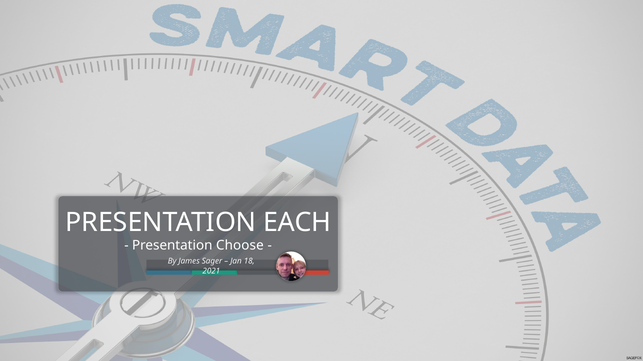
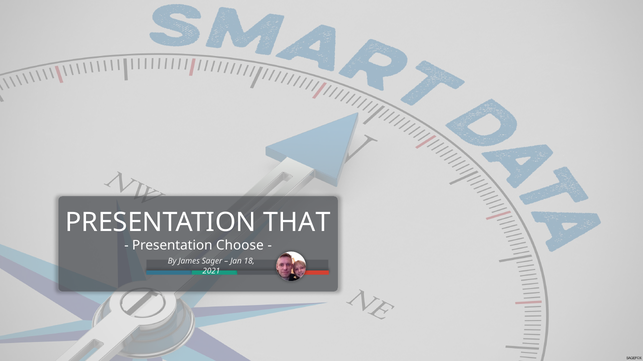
EACH: EACH -> THAT (297, 223)
